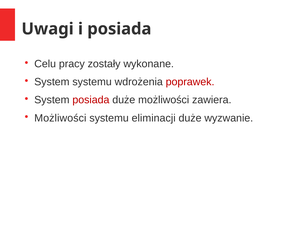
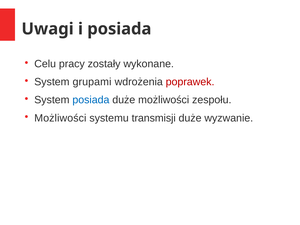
System systemu: systemu -> grupami (92, 82)
posiada colour: red -> blue (91, 100)
zawiera: zawiera -> zespołu (212, 100)
eliminacji: eliminacji -> transmisji (154, 118)
